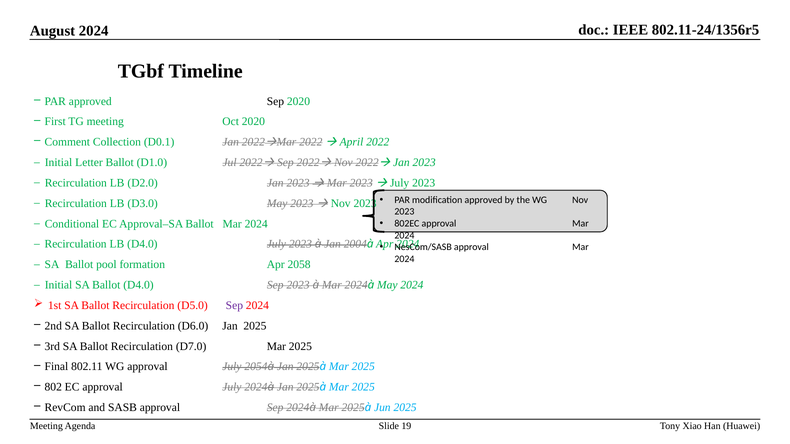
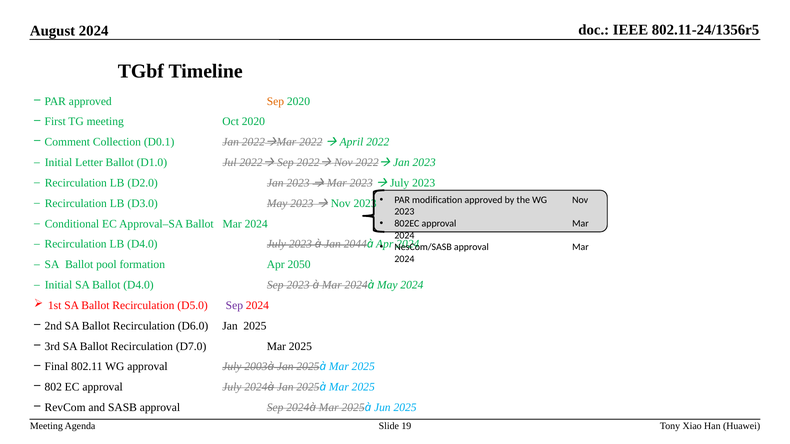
Sep colour: black -> orange (275, 101)
2004: 2004 -> 2044 (355, 244)
2058: 2058 -> 2050 (299, 265)
2054: 2054 -> 2003 (256, 367)
